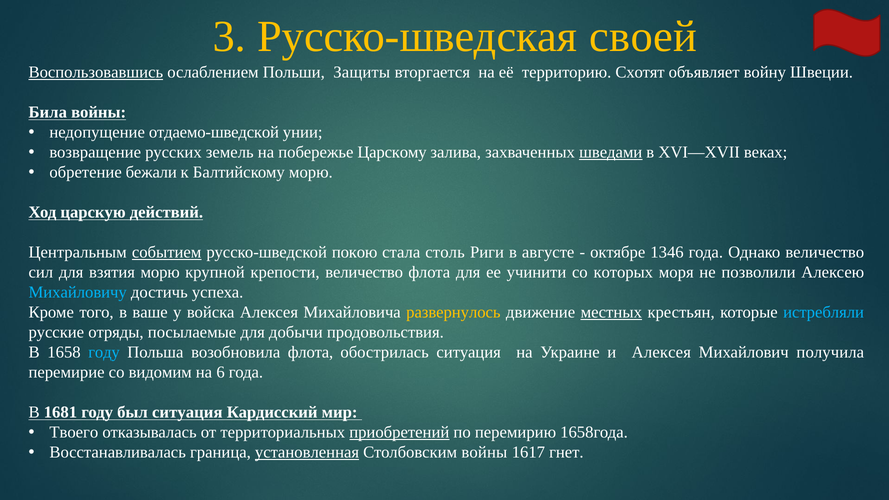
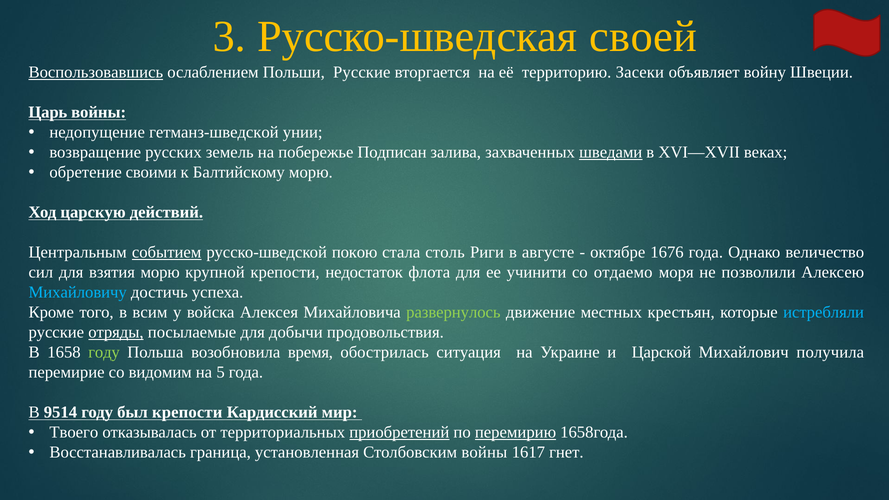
Польши Защиты: Защиты -> Русские (362, 72)
Схотят: Схотят -> Засеки (640, 72)
Била: Била -> Царь (48, 112)
отдаемо-шведской: отдаемо-шведской -> гетманз-шведской (214, 132)
Царскому: Царскому -> Подписан (392, 152)
бежали: бежали -> своими (151, 172)
1346: 1346 -> 1676 (667, 252)
крепости величество: величество -> недостаток (364, 272)
которых: которых -> отдаемо (623, 272)
ваше: ваше -> всим (150, 312)
развернулось colour: yellow -> light green (453, 312)
местных underline: present -> none (611, 312)
отряды underline: none -> present (116, 332)
году colour: light blue -> light green (104, 352)
возобновила флота: флота -> время (310, 352)
и Алексея: Алексея -> Царской (661, 352)
6: 6 -> 5 (221, 372)
1681: 1681 -> 9514 (60, 412)
был ситуация: ситуация -> крепости (187, 412)
перемирию underline: none -> present (516, 432)
установленная underline: present -> none (307, 452)
